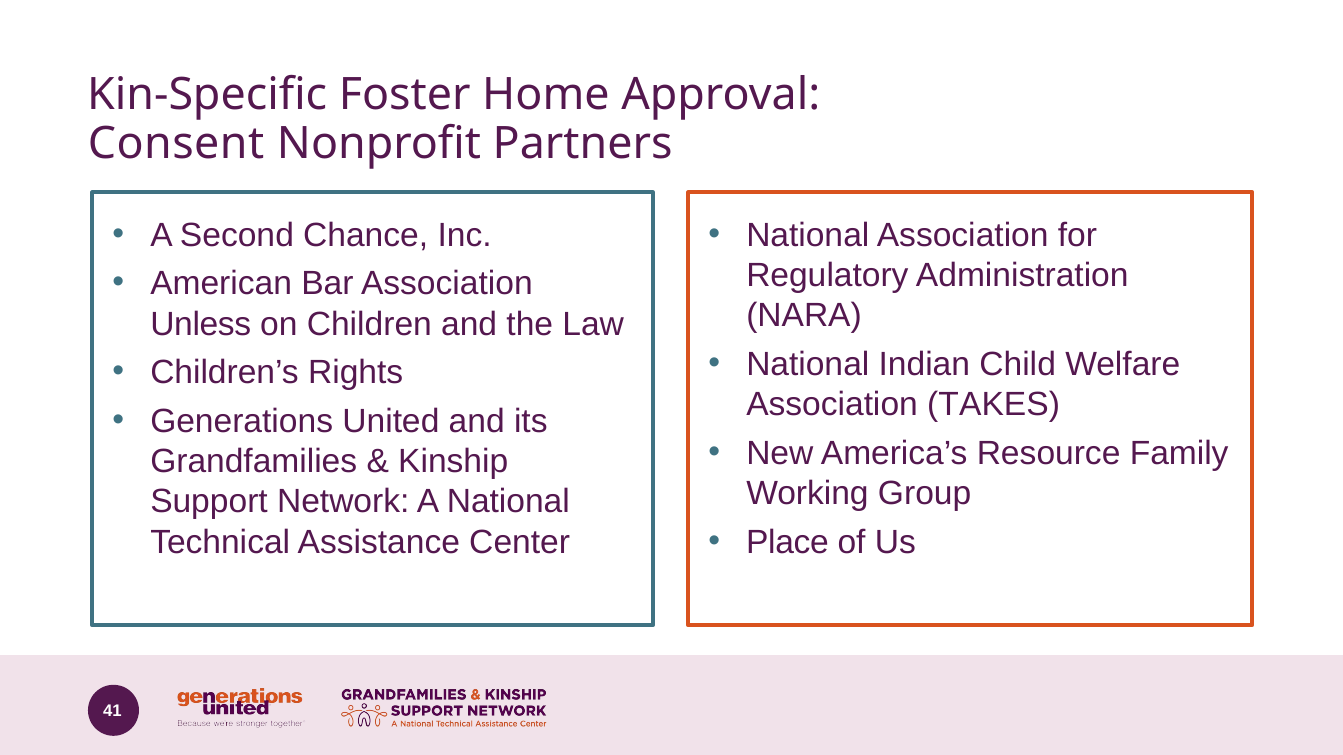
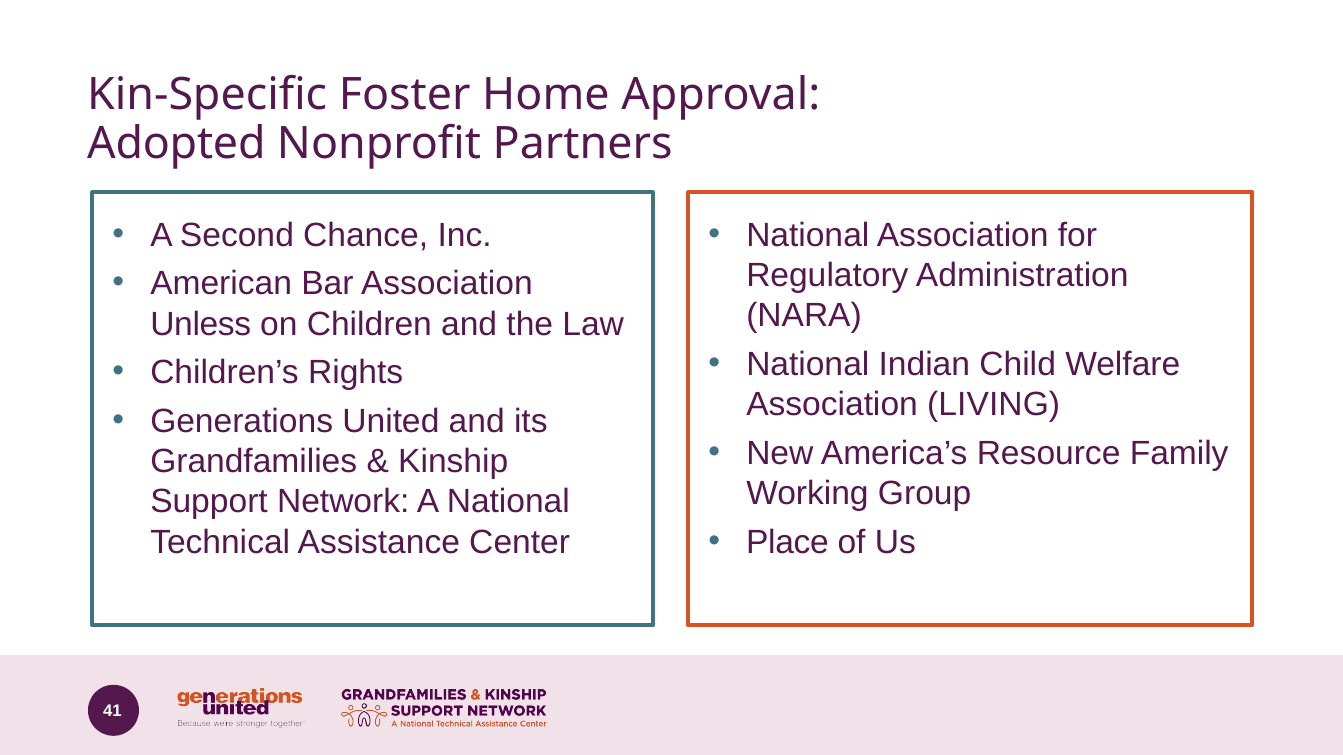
Consent: Consent -> Adopted (176, 144)
TAKES: TAKES -> LIVING (994, 405)
